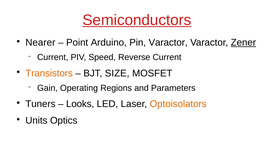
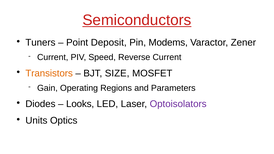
Nearer: Nearer -> Tuners (40, 43)
Arduino: Arduino -> Deposit (109, 43)
Pin Varactor: Varactor -> Modems (168, 43)
Zener underline: present -> none (243, 43)
Tuners: Tuners -> Diodes (40, 104)
Optoisolators colour: orange -> purple (178, 104)
